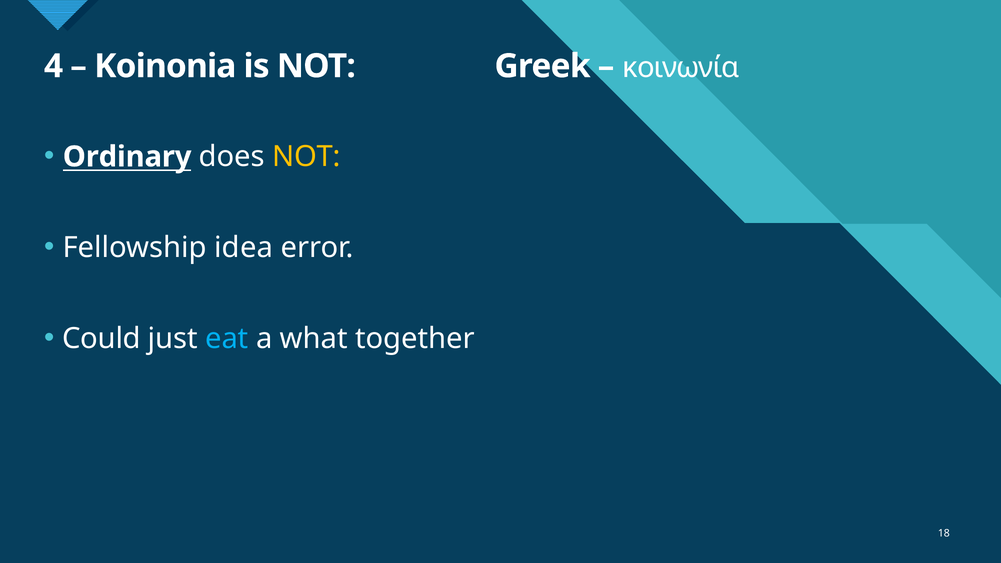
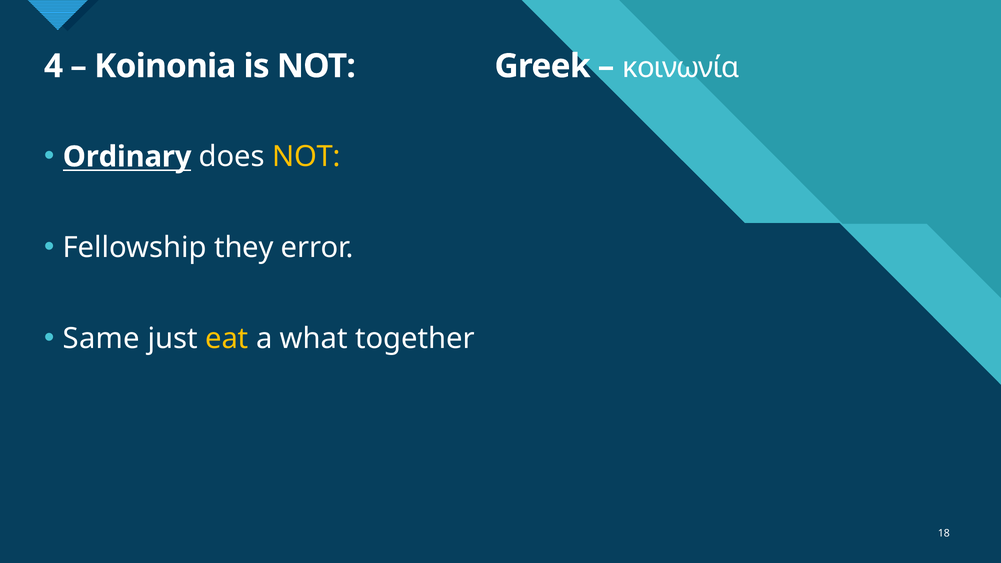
idea: idea -> they (244, 248)
Could: Could -> Same (101, 339)
eat colour: light blue -> yellow (227, 339)
